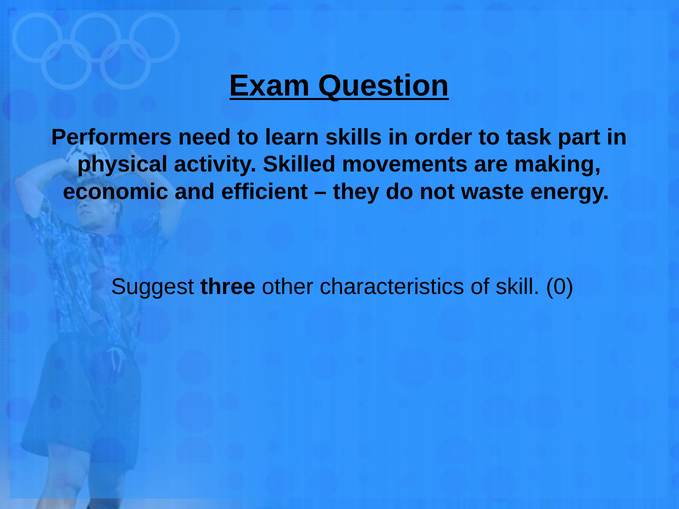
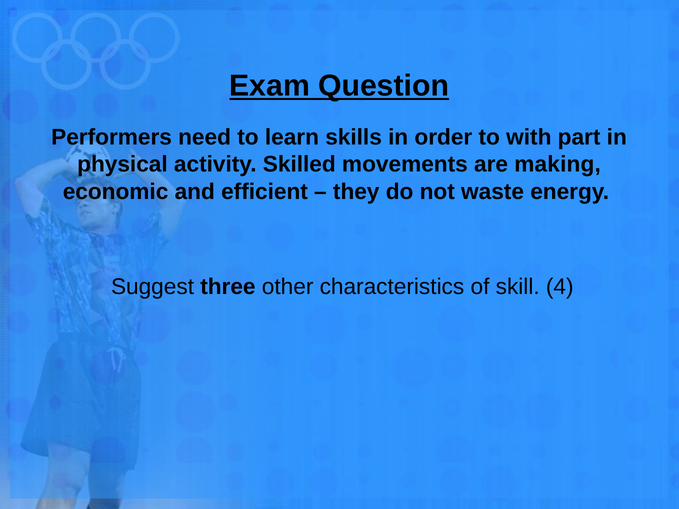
task: task -> with (529, 137)
0: 0 -> 4 (560, 287)
